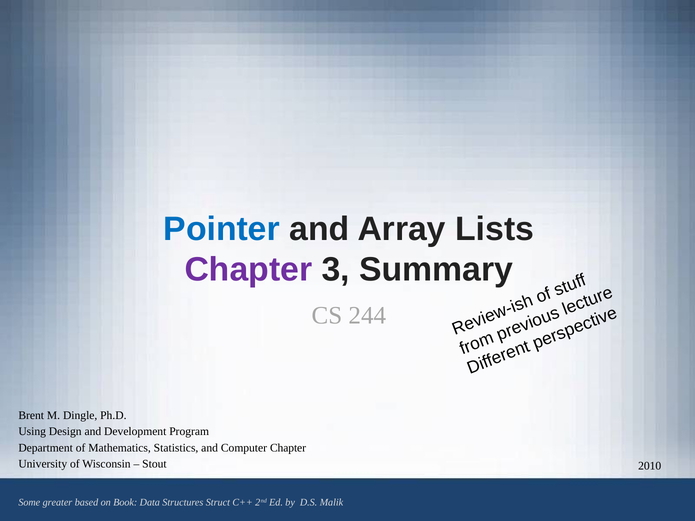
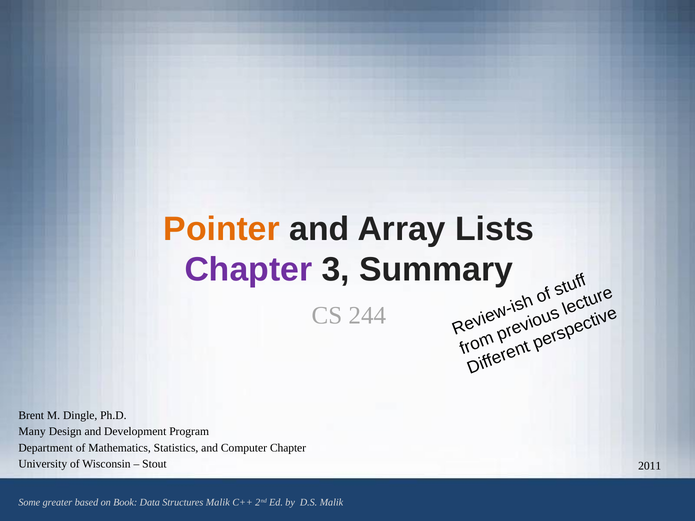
Pointer colour: blue -> orange (222, 229)
Using: Using -> Many (32, 432)
2010: 2010 -> 2011 (650, 466)
Structures Struct: Struct -> Malik (218, 502)
